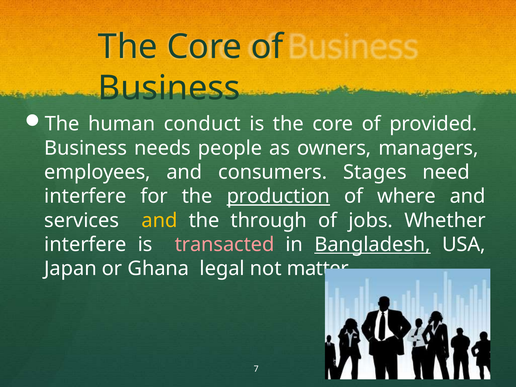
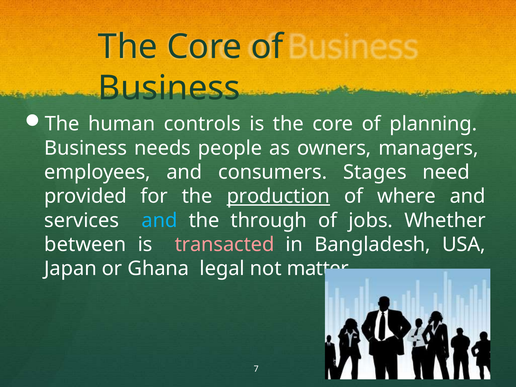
conduct: conduct -> controls (202, 124)
provided: provided -> planning (433, 124)
interfere: interfere -> provided (85, 196)
and colour: yellow -> light blue (159, 220)
interfere: interfere -> between (85, 245)
Bangladesh underline: present -> none (373, 245)
